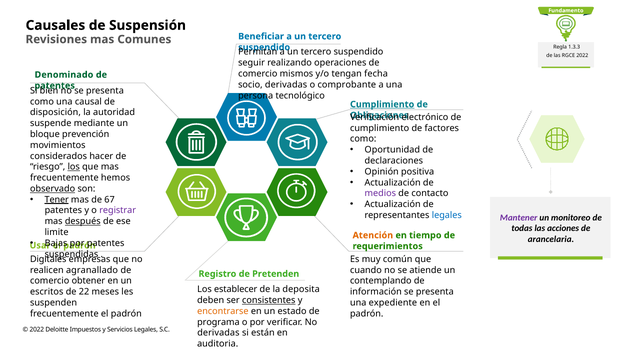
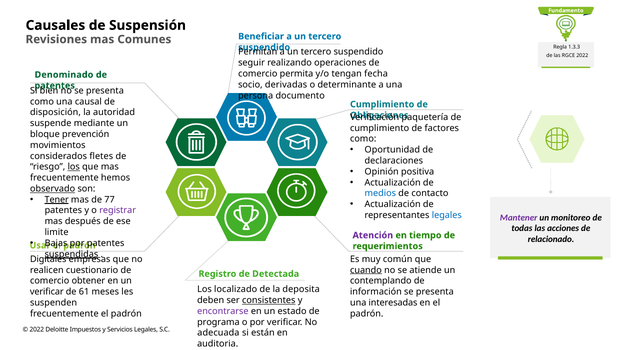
mismos: mismos -> permita (296, 74)
comprobante: comprobante -> determinante (347, 85)
tecnológico: tecnológico -> documento (300, 96)
Cumplimiento underline: present -> none (382, 104)
electrónico: electrónico -> paquetería (425, 117)
hacer: hacer -> fletes (101, 156)
medios colour: purple -> blue (380, 193)
67: 67 -> 77 (110, 200)
después underline: present -> none (83, 221)
Atención colour: orange -> purple (373, 235)
arancelaria: arancelaria -> relacionado (551, 239)
suspendidas underline: none -> present (71, 254)
agranallado: agranallado -> cuestionario (92, 270)
cuando underline: none -> present (366, 270)
Pretenden: Pretenden -> Detectada (276, 274)
establecer: establecer -> localizado (236, 289)
escritos: escritos -> verificar (47, 292)
22: 22 -> 61 (84, 292)
expediente: expediente -> interesadas (393, 303)
encontrarse colour: orange -> purple (223, 311)
derivadas: derivadas -> adecuada (218, 333)
